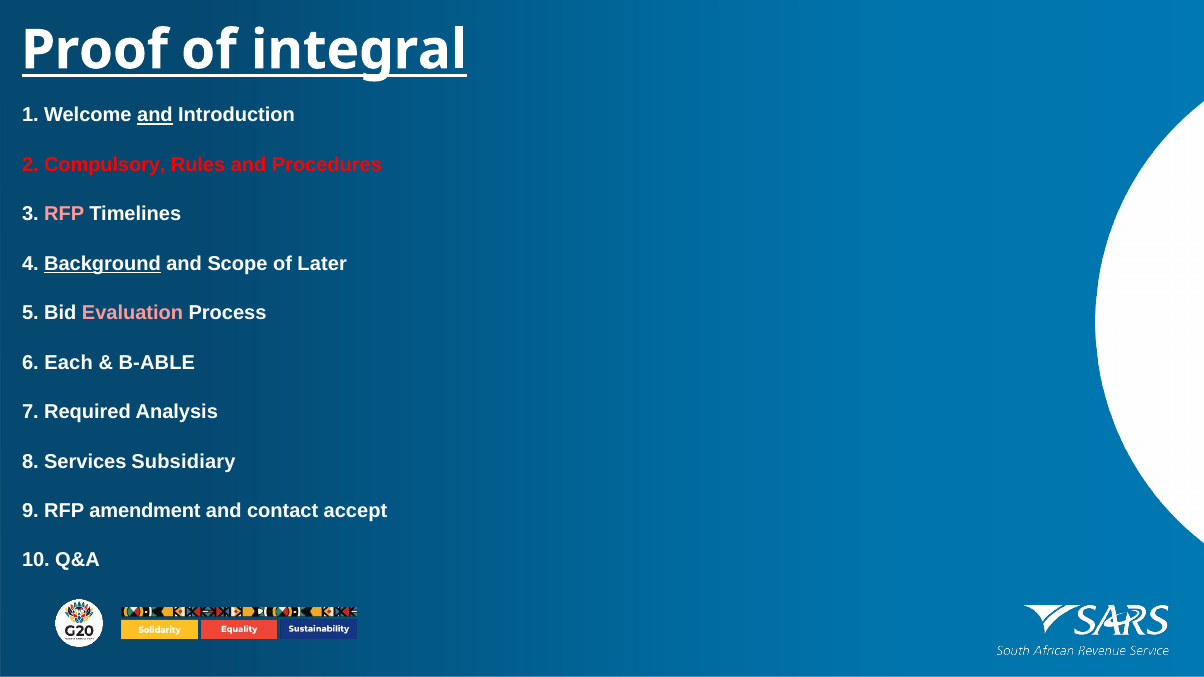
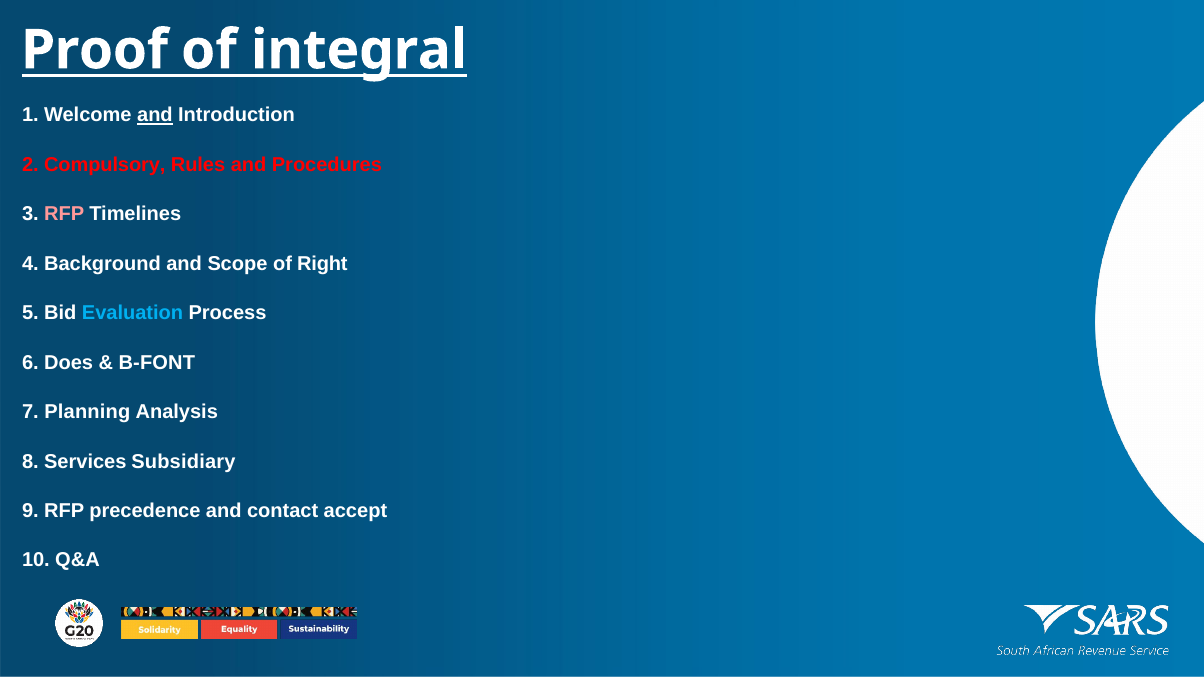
Background underline: present -> none (102, 264)
Later: Later -> Right (322, 264)
Evaluation colour: pink -> light blue (133, 313)
Each: Each -> Does (69, 363)
B-ABLE: B-ABLE -> B-FONT (157, 363)
Required: Required -> Planning (87, 412)
amendment: amendment -> precedence (145, 511)
